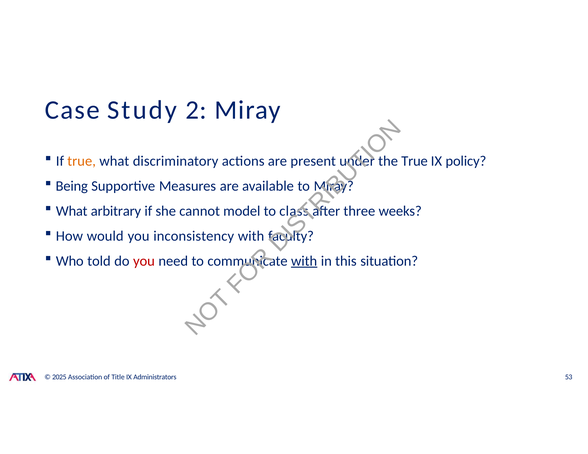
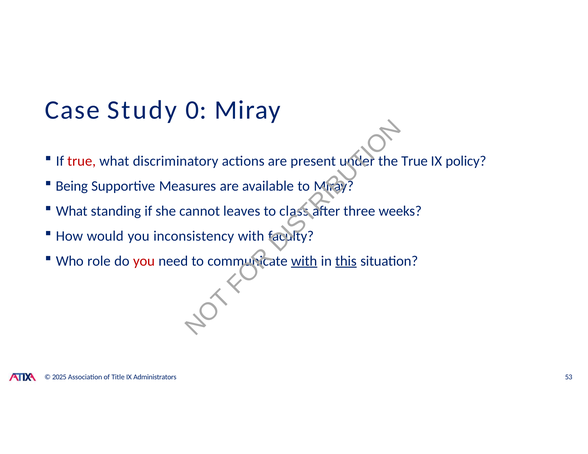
2: 2 -> 0 (196, 110)
true colour: orange -> red (82, 161)
arbitrary: arbitrary -> standing (116, 211)
model: model -> leaves (242, 211)
told: told -> role (99, 261)
this underline: none -> present (346, 261)
